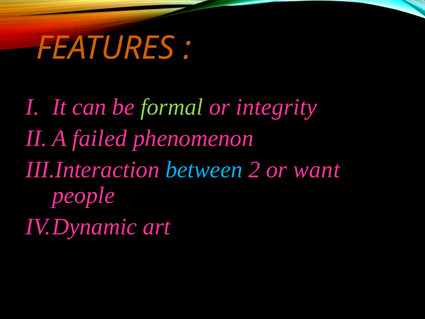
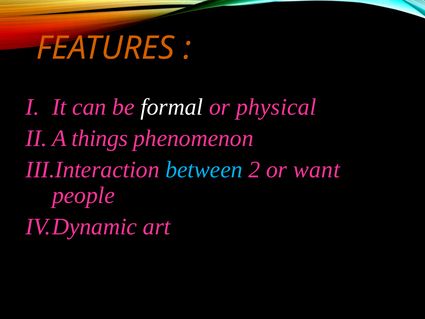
formal colour: light green -> white (172, 107)
integrity: integrity -> physical (276, 107)
failed: failed -> things (100, 138)
